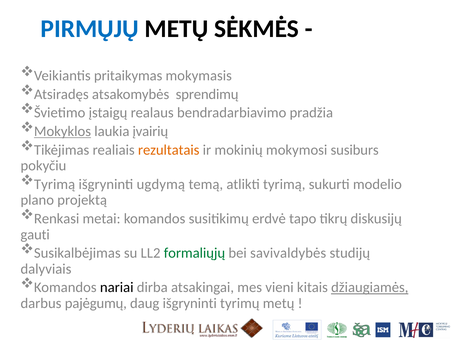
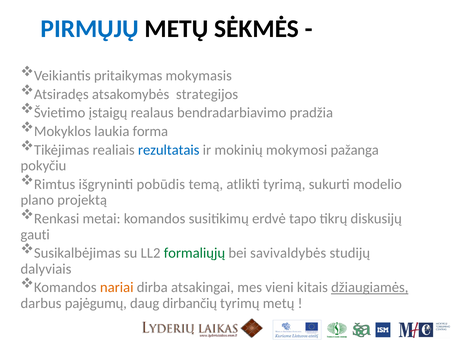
sprendimų: sprendimų -> strategijos (207, 94)
Mokyklos underline: present -> none (63, 131)
įvairių: įvairių -> forma (150, 131)
rezultatais colour: orange -> blue (169, 150)
susiburs: susiburs -> pažanga (355, 150)
Tyrimą: Tyrimą -> Rimtus (55, 184)
ugdymą: ugdymą -> pobūdis (161, 184)
nariai colour: black -> orange (117, 288)
daug išgryninti: išgryninti -> dirbančių (190, 304)
